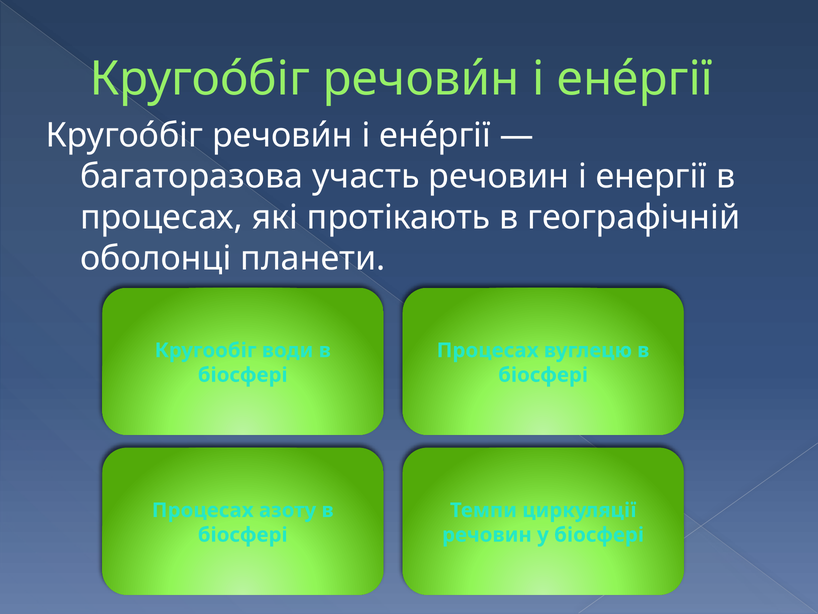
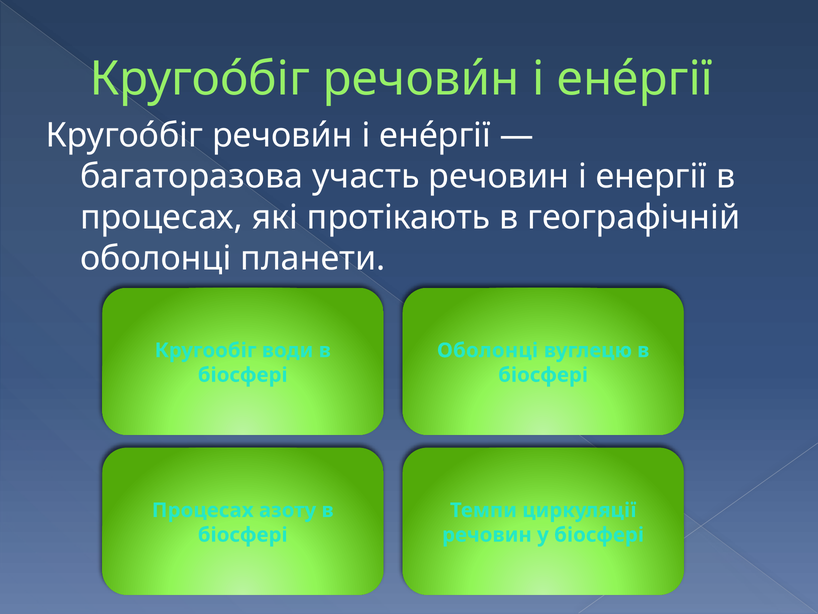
Процесах: Процесах -> Оболонці (488, 350)
